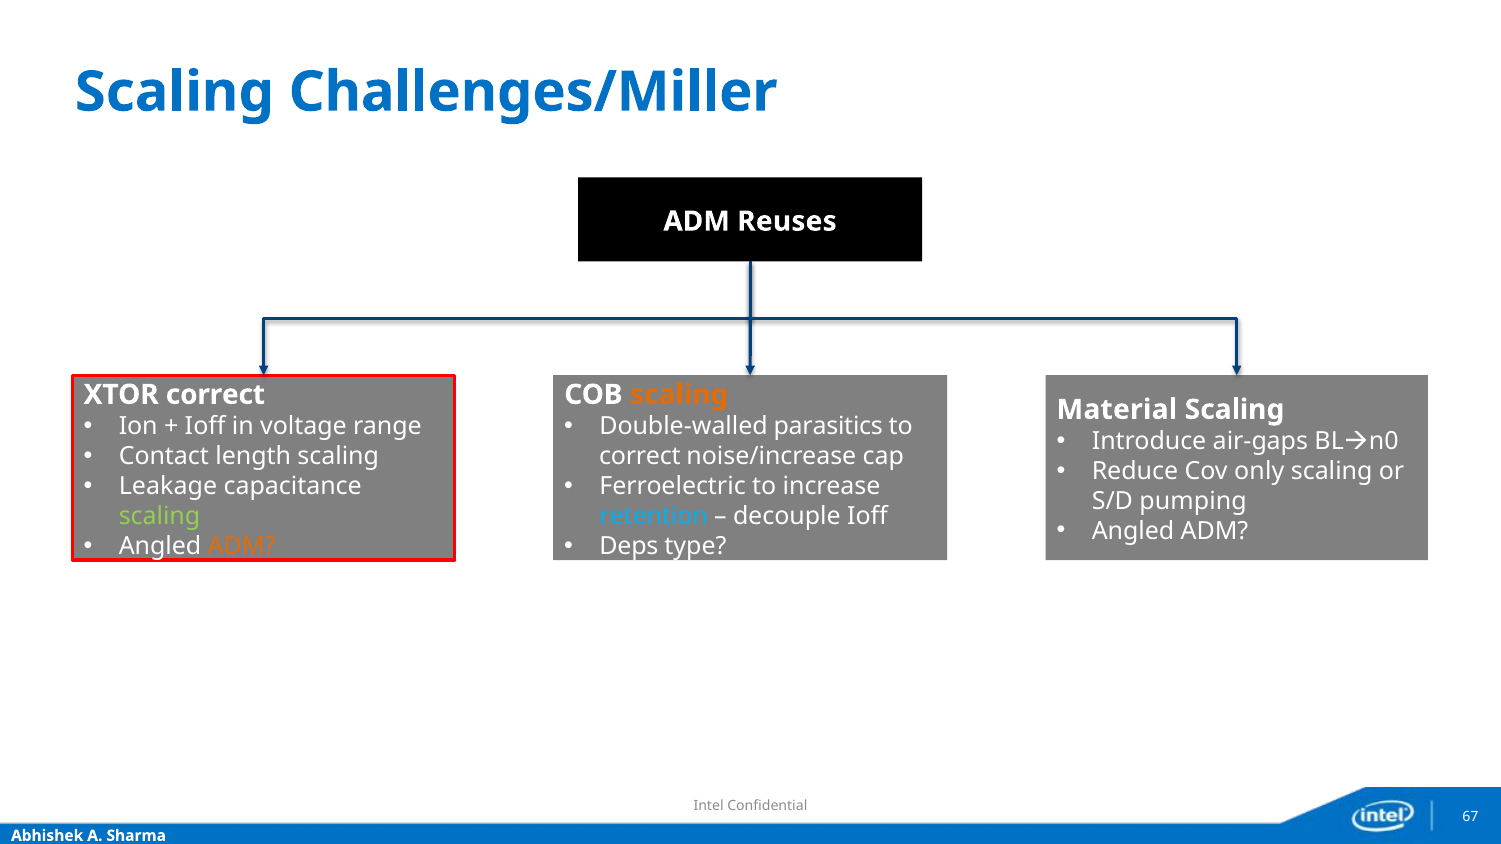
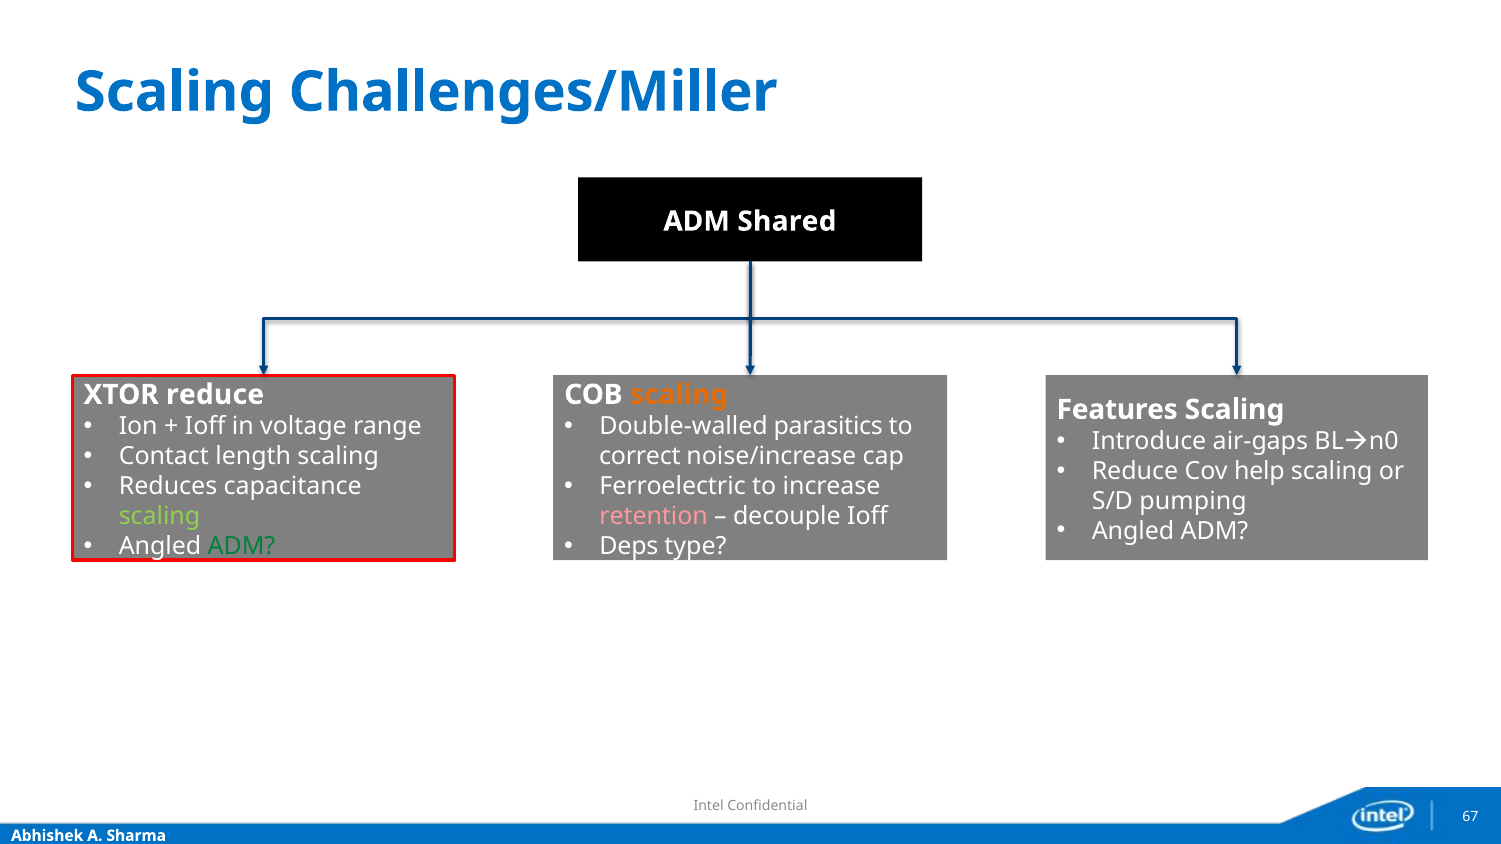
Reuses: Reuses -> Shared (787, 221)
XTOR correct: correct -> reduce (215, 395)
Material: Material -> Features (1117, 410)
only: only -> help (1259, 471)
Leakage: Leakage -> Reduces (168, 486)
retention colour: light blue -> pink (654, 516)
ADM colour: orange -> green (241, 546)
